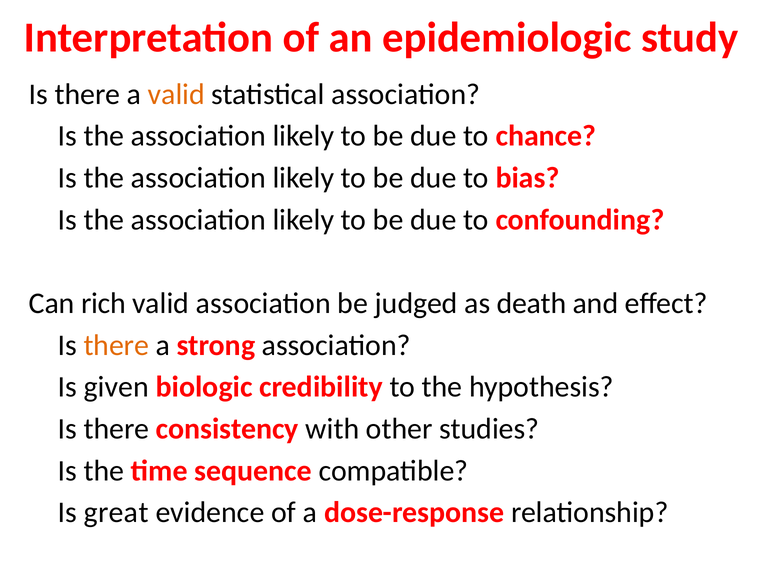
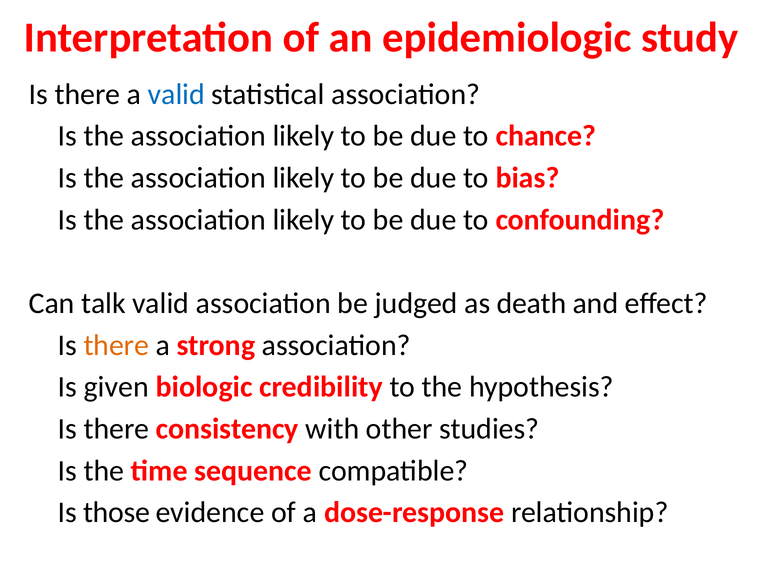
valid colour: orange -> blue (176, 94)
rich: rich -> talk (104, 303)
great: great -> those (116, 512)
